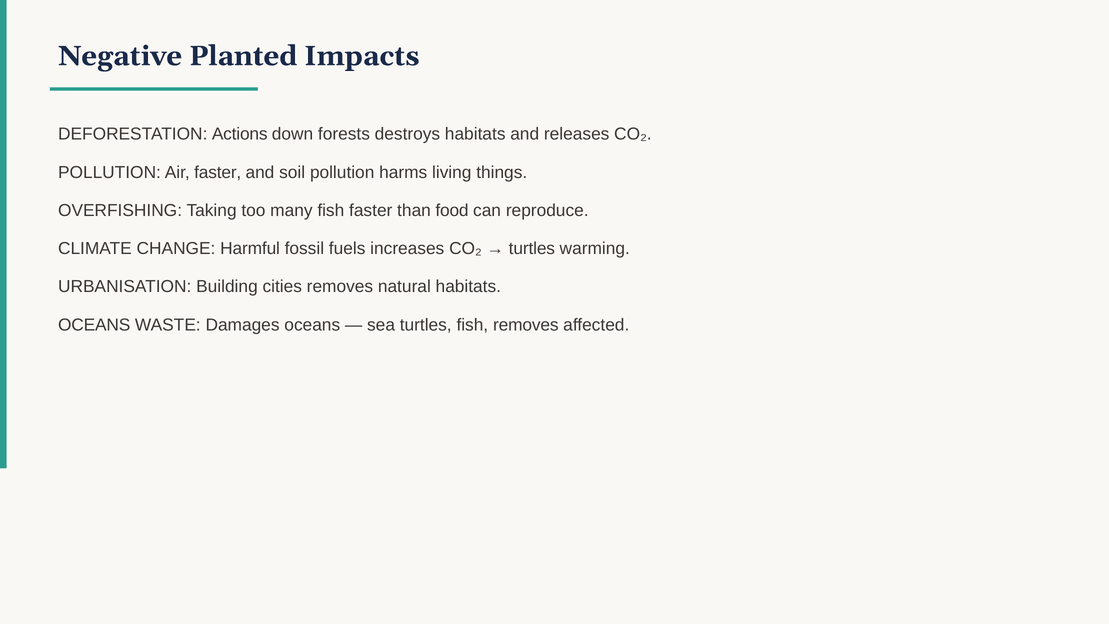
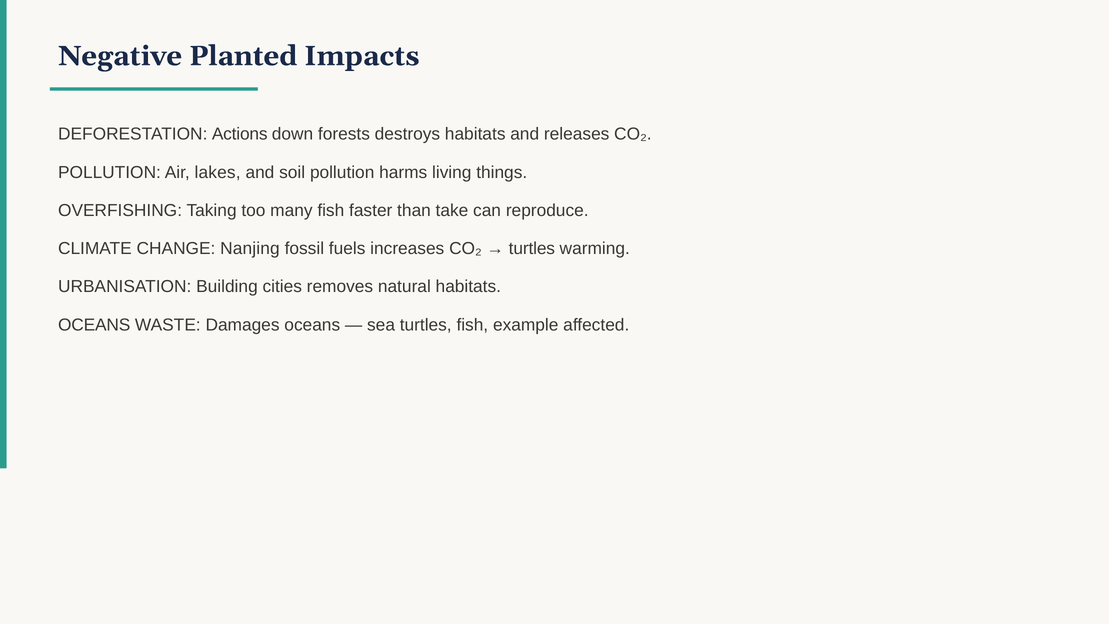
Air faster: faster -> lakes (218, 172)
food: food -> take (452, 210)
Harmful: Harmful -> Nanjing (250, 249)
fish removes: removes -> example (526, 325)
